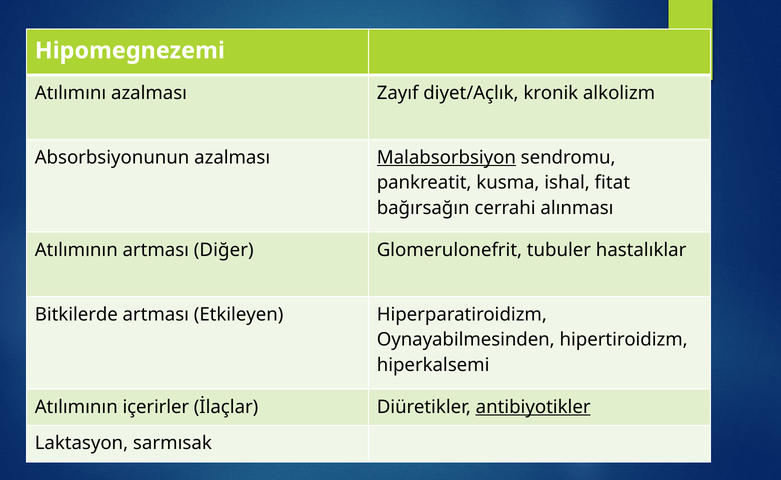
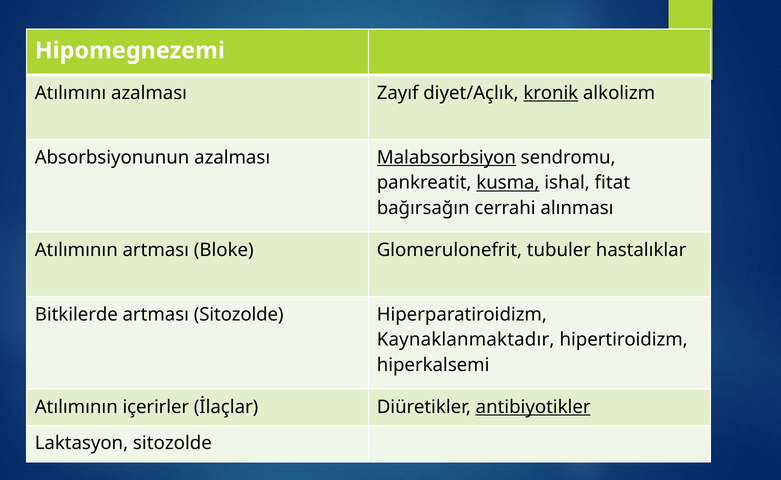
kronik underline: none -> present (551, 93)
kusma underline: none -> present (508, 183)
Diğer: Diğer -> Bloke (224, 250)
artması Etkileyen: Etkileyen -> Sitozolde (239, 314)
Oynayabilmesinden: Oynayabilmesinden -> Kaynaklanmaktadır (466, 340)
Laktasyon sarmısak: sarmısak -> sitozolde (172, 443)
